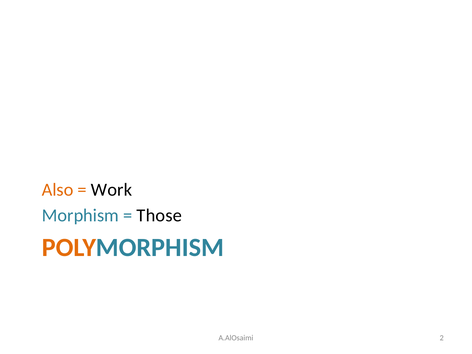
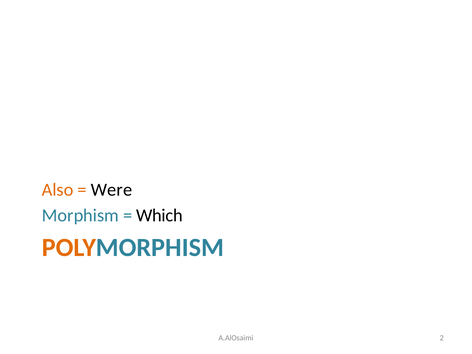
Work: Work -> Were (112, 190)
Those: Those -> Which (159, 215)
